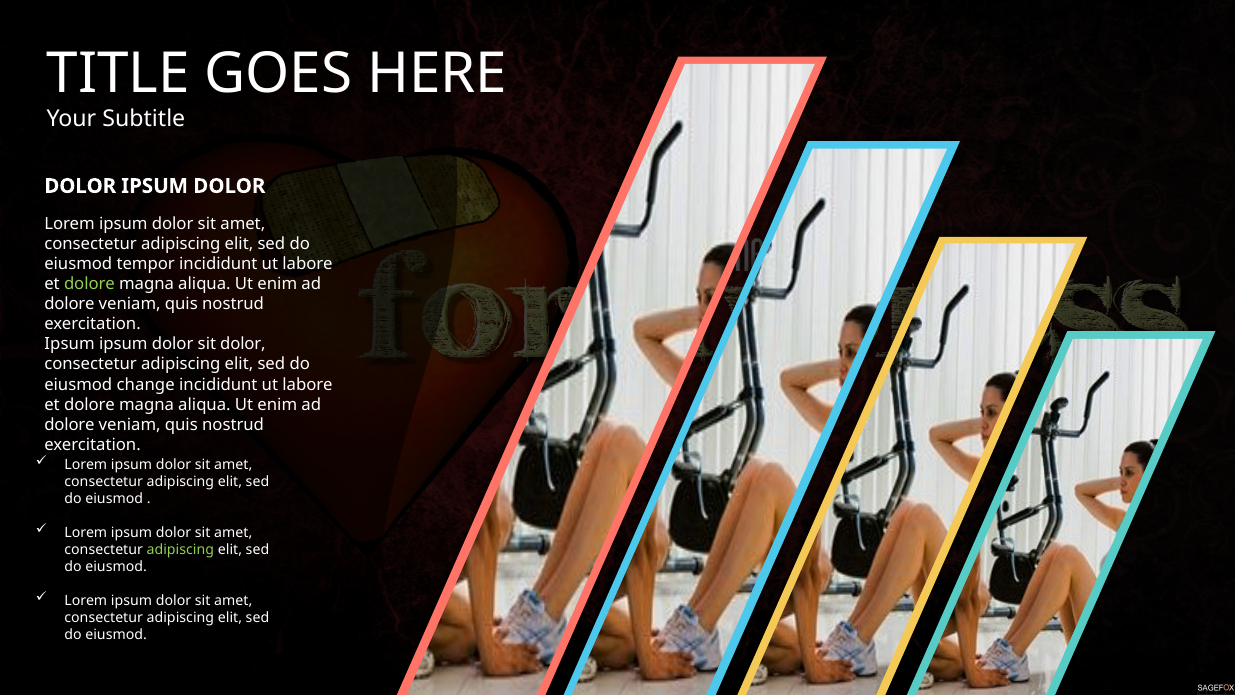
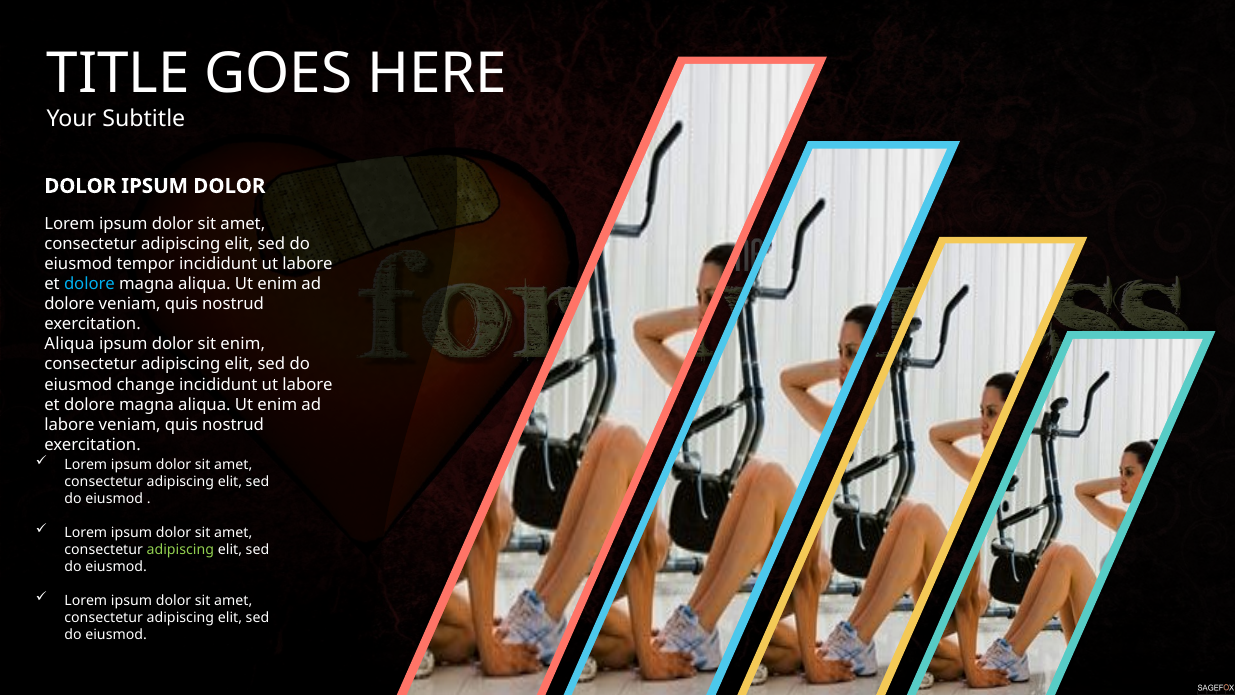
dolore colour: light green -> light blue (89, 284)
Ipsum: Ipsum -> Aliqua (70, 344)
sit dolor: dolor -> enim (243, 344)
dolore: dolore -> labore (69, 425)
